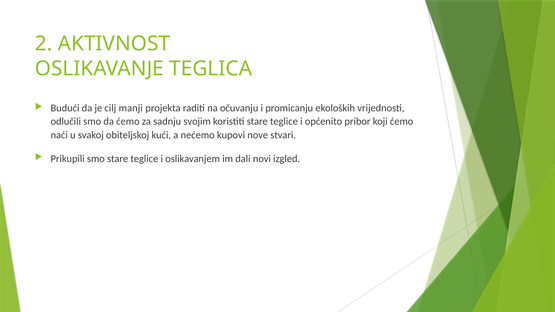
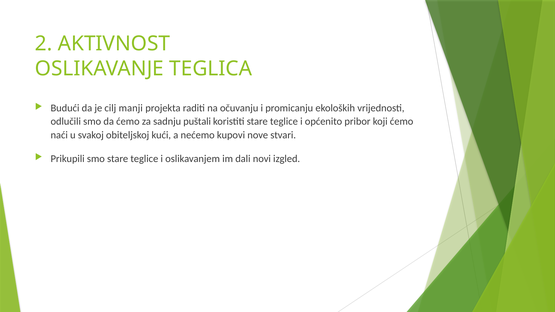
svojim: svojim -> puštali (197, 122)
